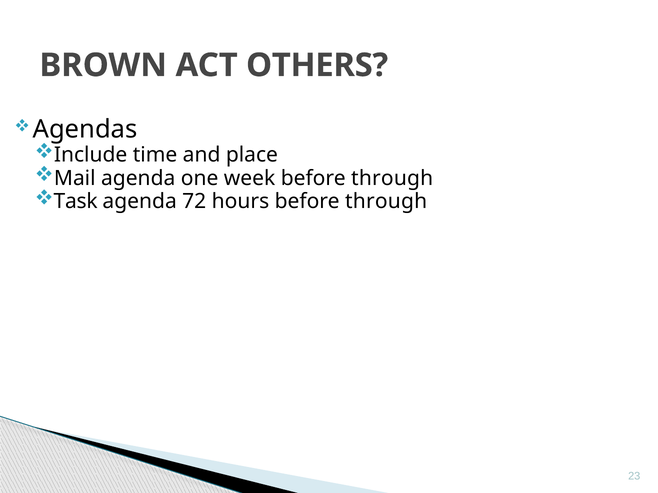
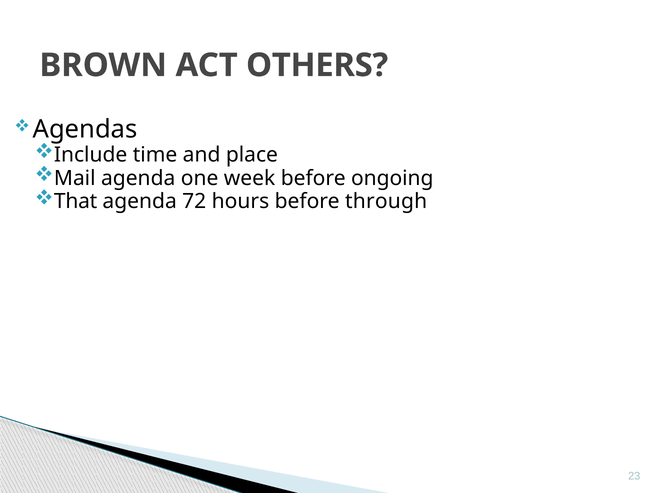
week before through: through -> ongoing (392, 178)
Task: Task -> That (76, 201)
